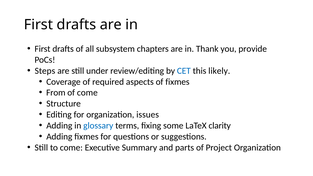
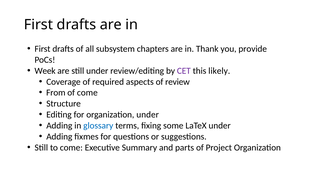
Steps: Steps -> Week (45, 71)
CET colour: blue -> purple (184, 71)
of fixmes: fixmes -> review (177, 82)
organization issues: issues -> under (148, 115)
LaTeX clarity: clarity -> under (220, 126)
